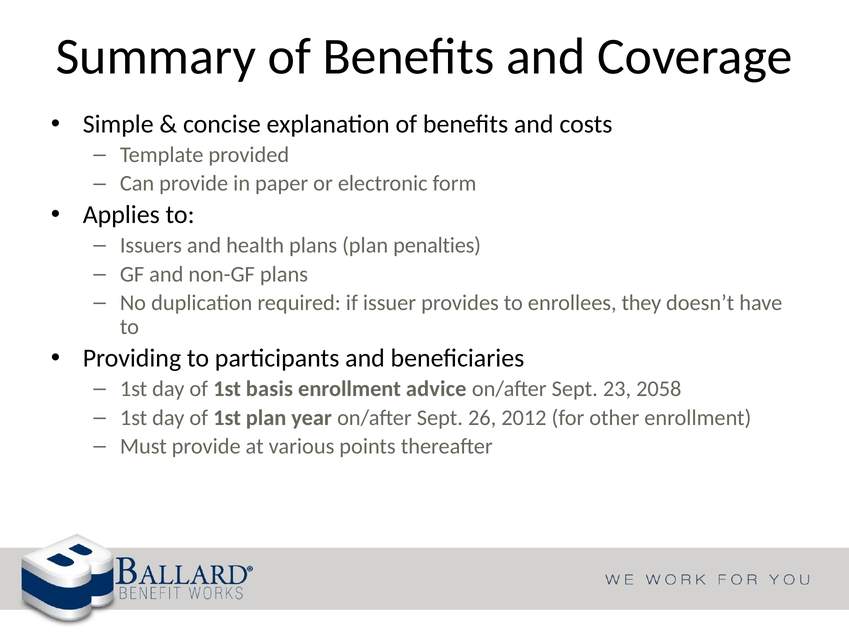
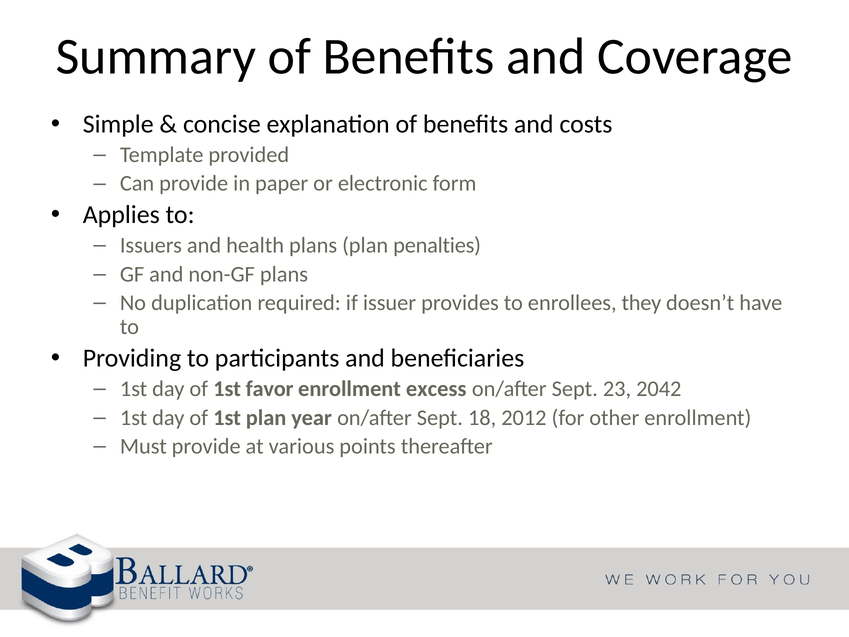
basis: basis -> favor (270, 389)
advice: advice -> excess (436, 389)
2058: 2058 -> 2042 (659, 389)
26: 26 -> 18 (482, 417)
